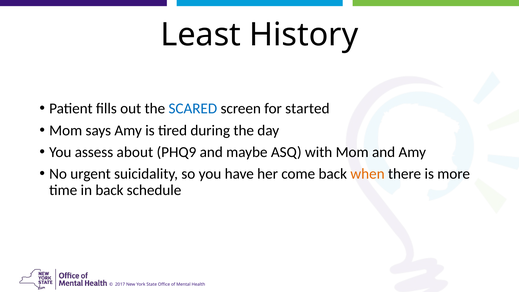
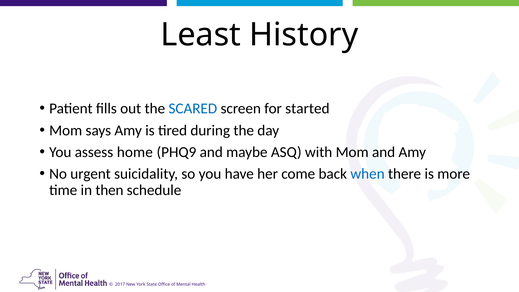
about: about -> home (135, 152)
when colour: orange -> blue (368, 174)
in back: back -> then (109, 190)
